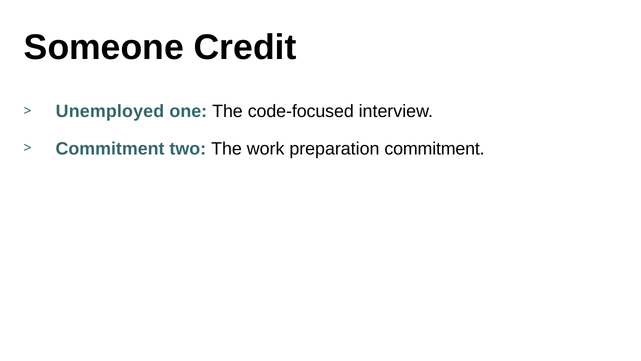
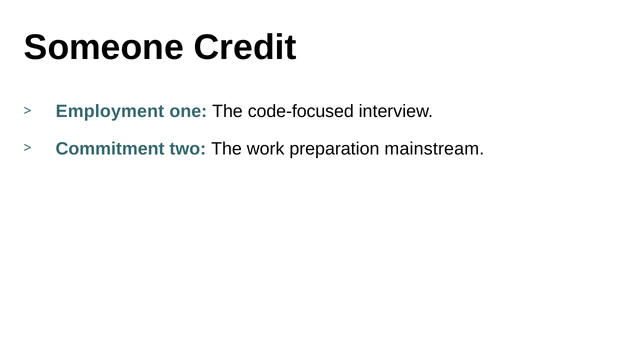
Unemployed: Unemployed -> Employment (110, 111)
preparation commitment: commitment -> mainstream (434, 149)
